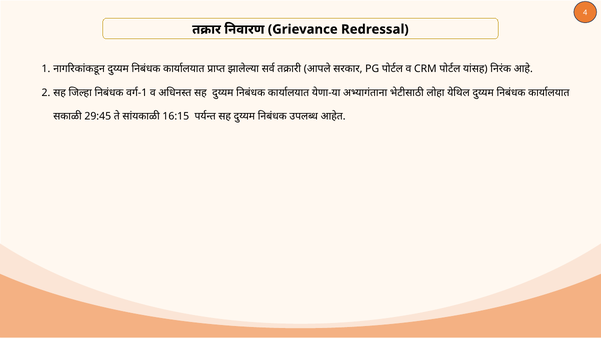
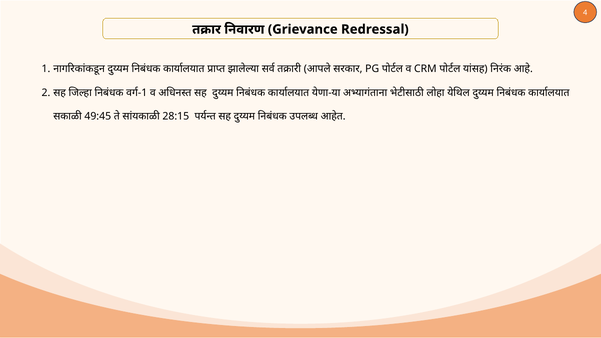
29:45: 29:45 -> 49:45 (98, 117)
16:15: 16:15 -> 28:15 (176, 117)
